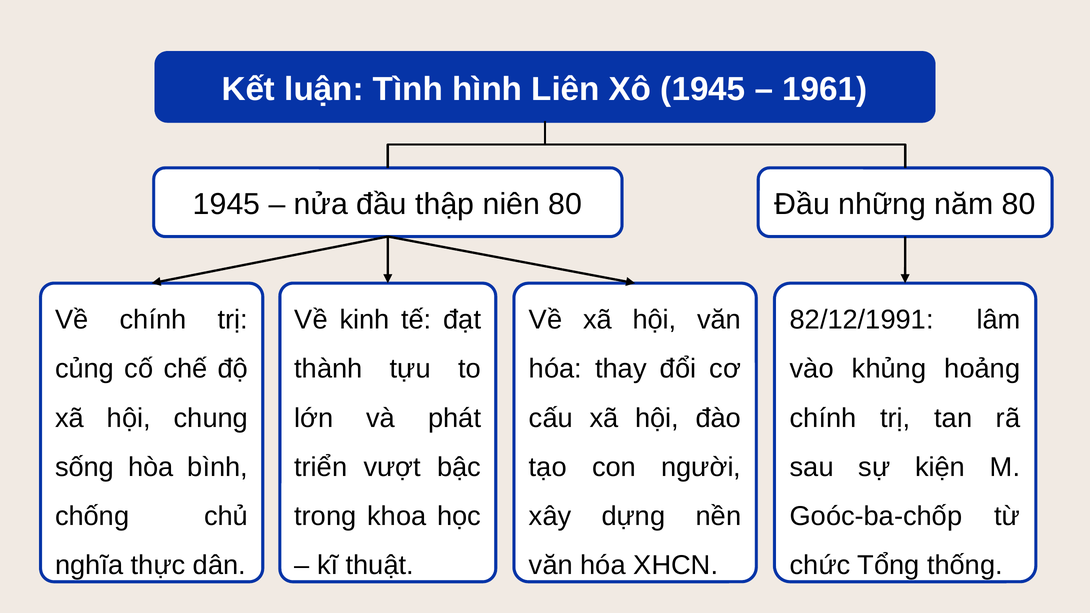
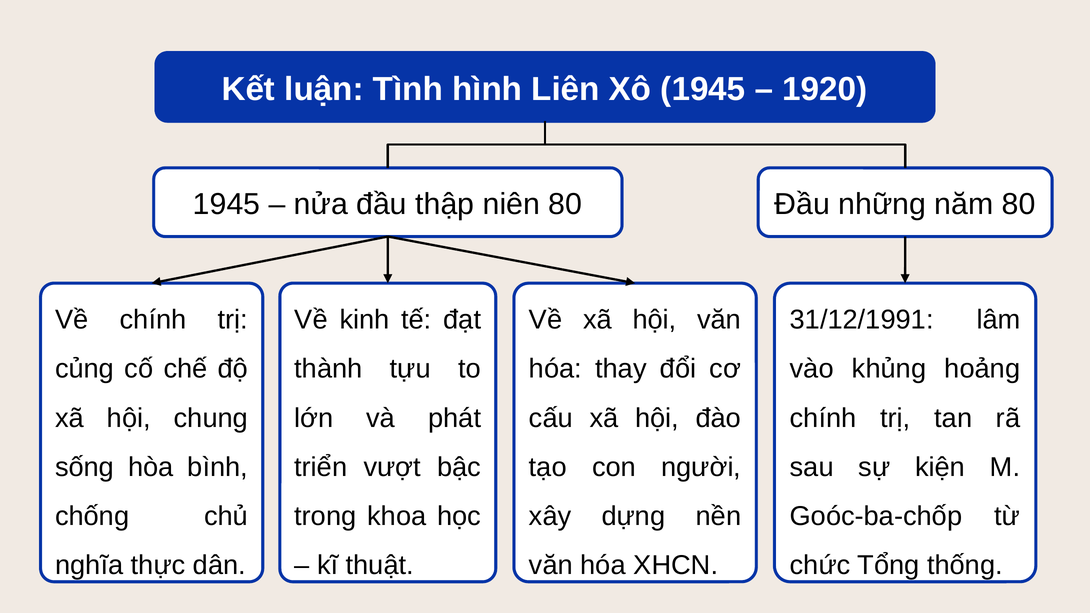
1961: 1961 -> 1920 (825, 89)
82/12/1991: 82/12/1991 -> 31/12/1991 (862, 320)
